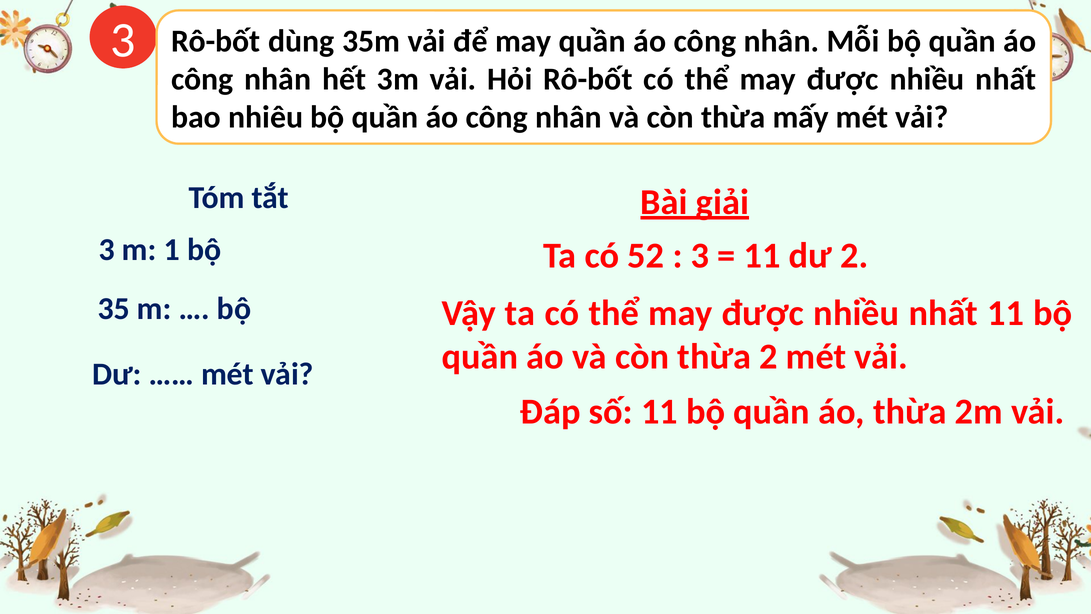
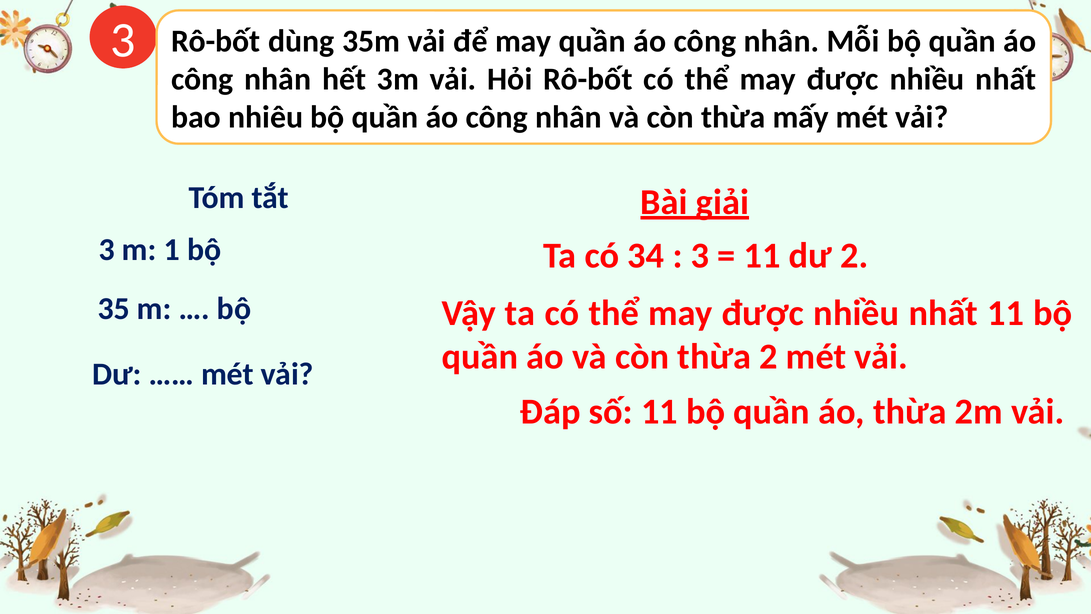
52: 52 -> 34 (646, 255)
